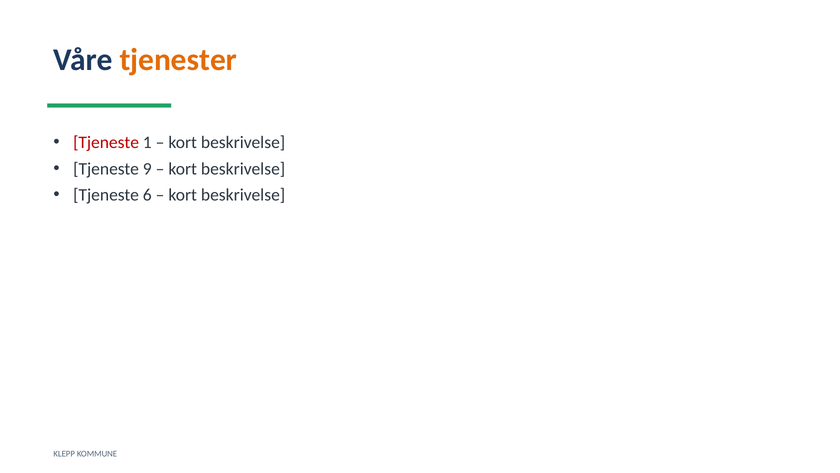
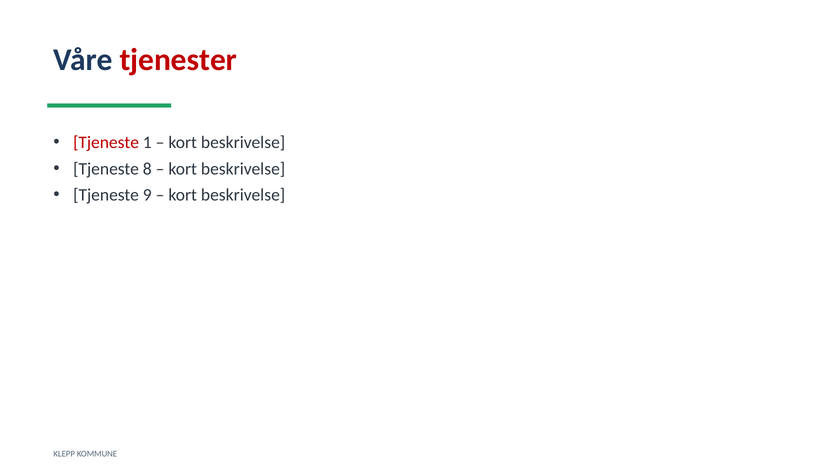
tjenester colour: orange -> red (178, 60)
9: 9 -> 8 (147, 169)
6: 6 -> 9 (147, 195)
